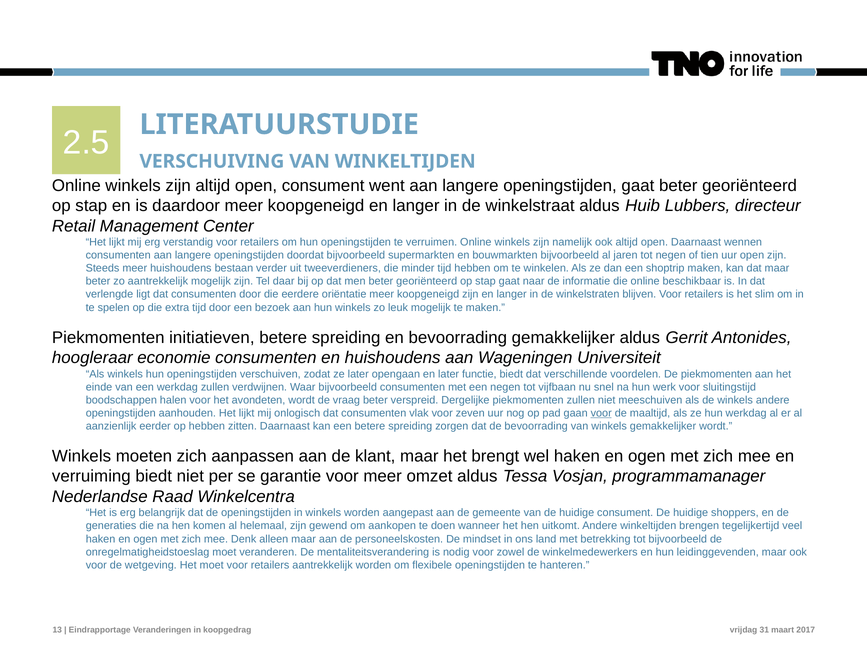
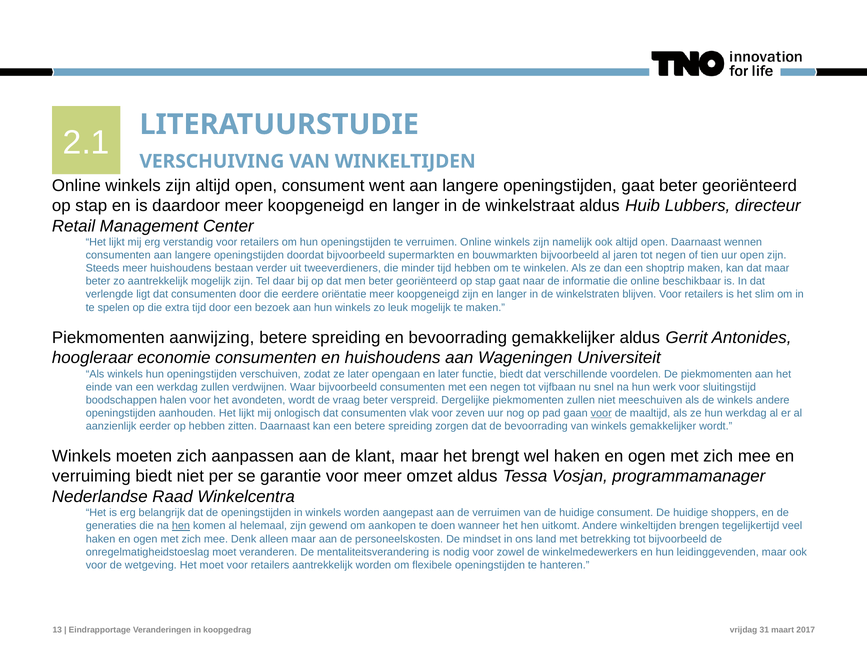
2.5: 2.5 -> 2.1 (86, 143)
initiatieven: initiatieven -> aanwijzing (212, 338)
de gemeente: gemeente -> verruimen (497, 513)
hen underline: none -> present (181, 526)
